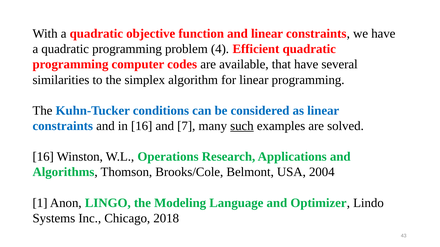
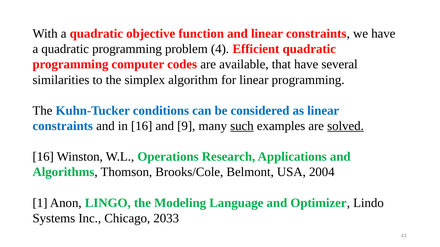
7: 7 -> 9 (186, 126)
solved underline: none -> present (346, 126)
2018: 2018 -> 2033 (166, 219)
